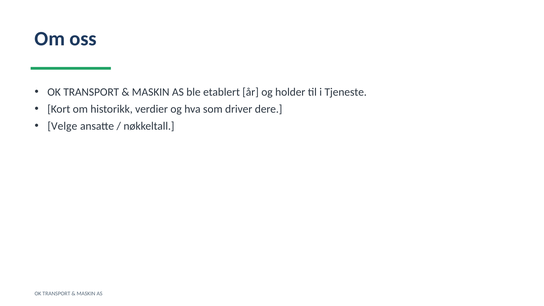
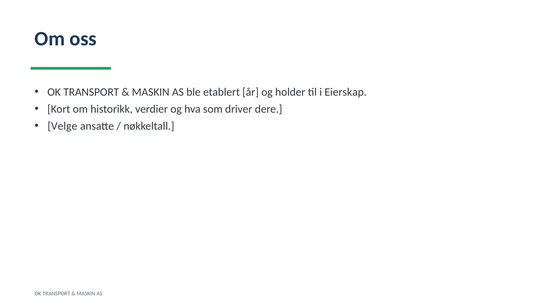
Tjeneste: Tjeneste -> Eierskap (346, 92)
